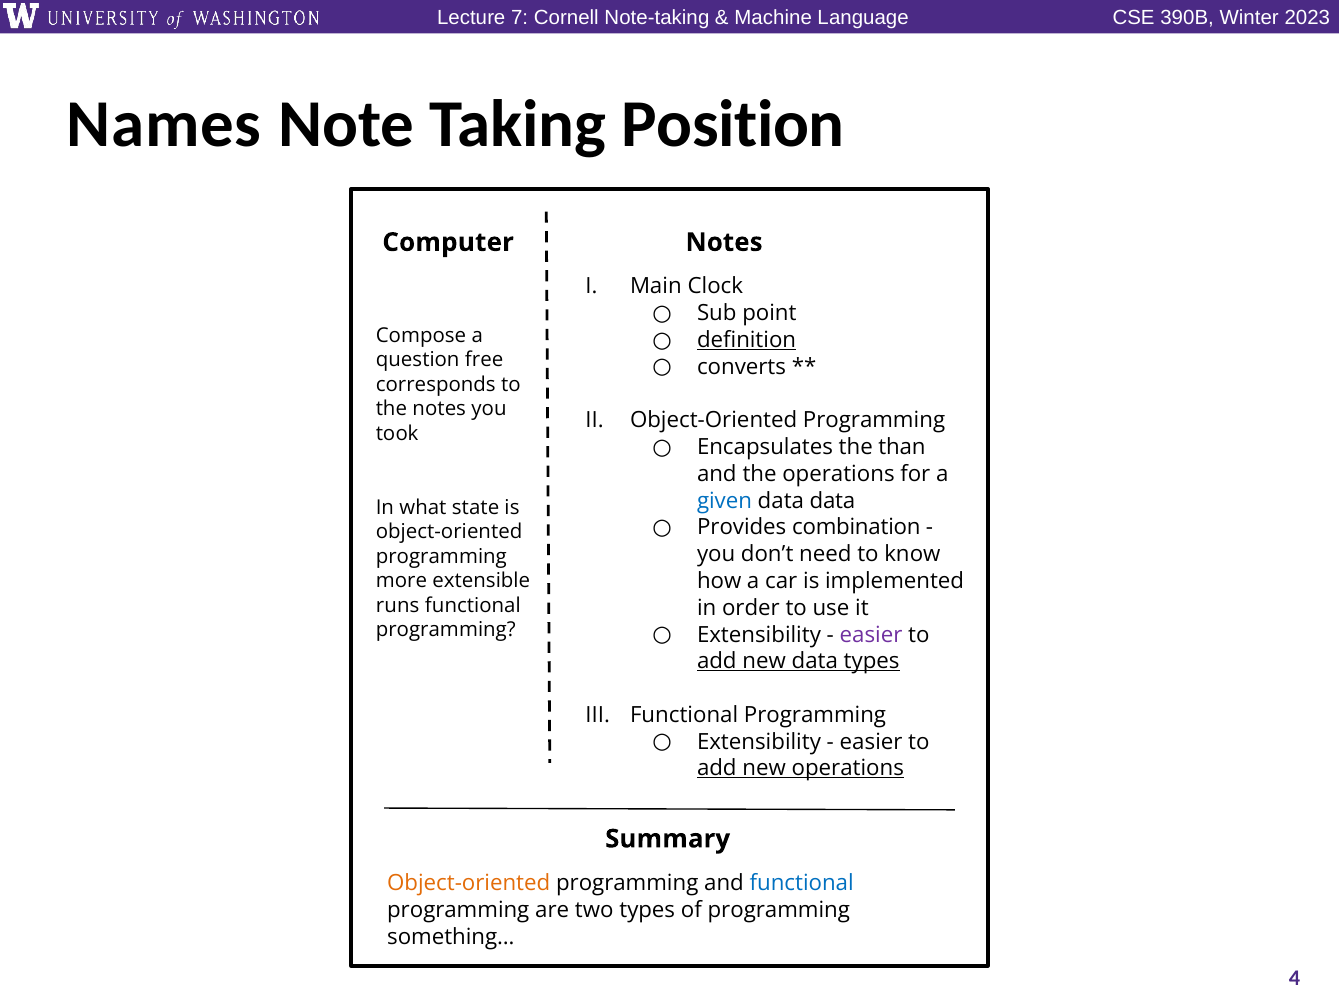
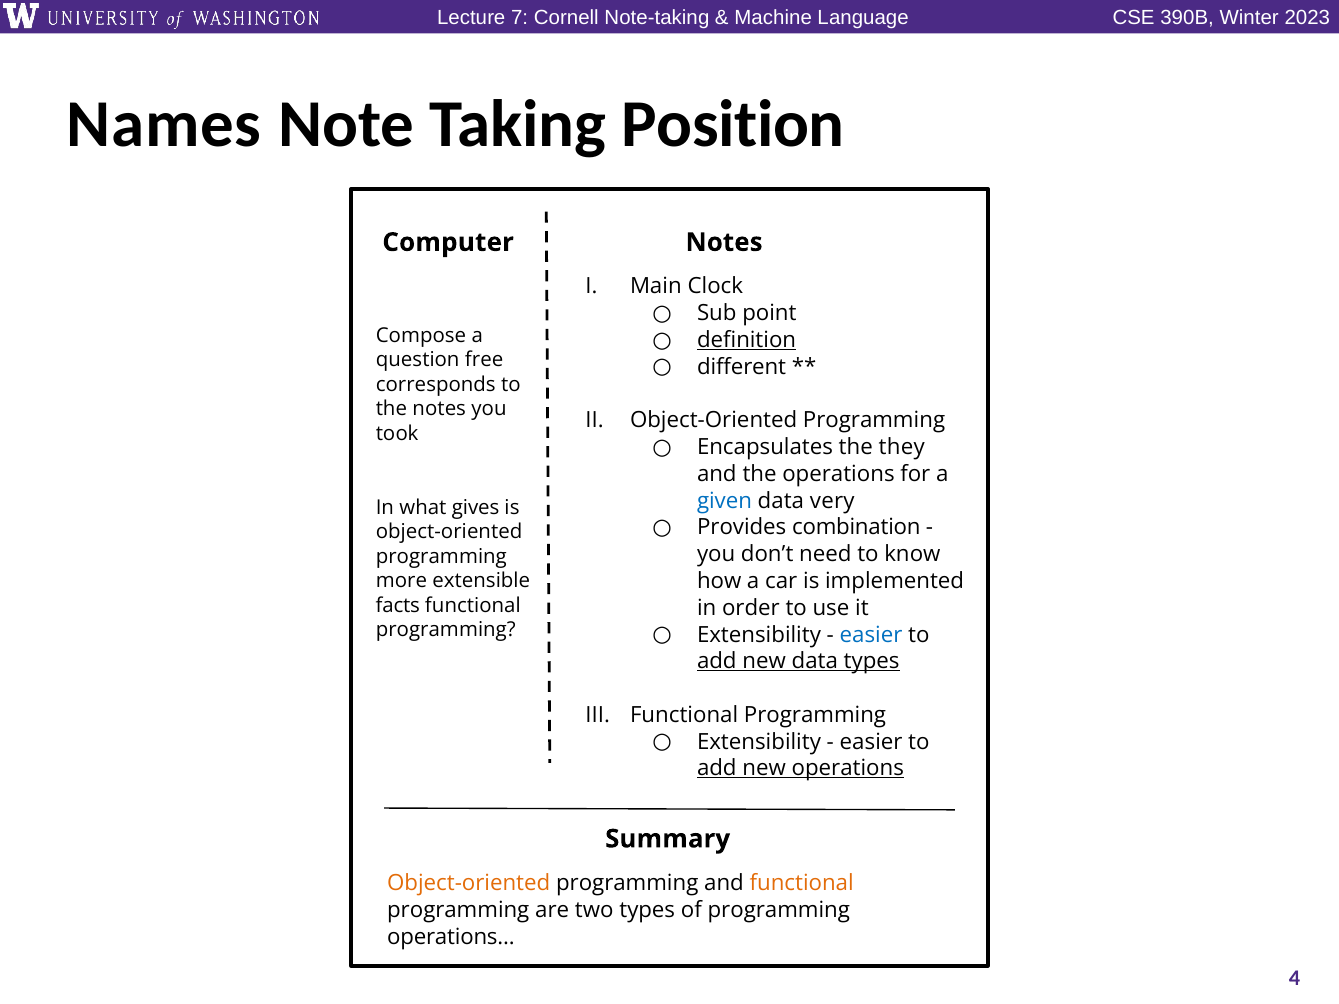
converts: converts -> different (742, 367)
than: than -> they (902, 447)
data data: data -> very (832, 501)
state: state -> gives (476, 508)
runs: runs -> facts (398, 606)
easier colour: purple -> blue (871, 635)
functional colour: blue -> orange (802, 883)
something…: something… -> operations… (451, 937)
